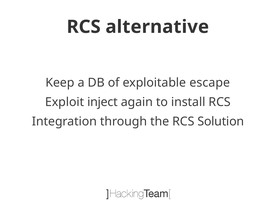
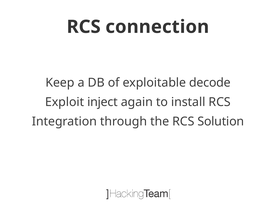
alternative: alternative -> connection (157, 27)
escape: escape -> decode (210, 83)
